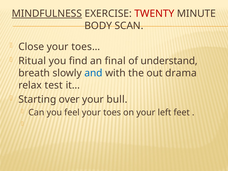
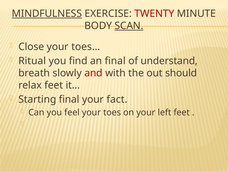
SCAN underline: none -> present (129, 26)
and colour: blue -> red (93, 73)
drama: drama -> should (181, 73)
relax test: test -> feet (54, 85)
Starting over: over -> final (69, 99)
bull: bull -> fact (117, 99)
